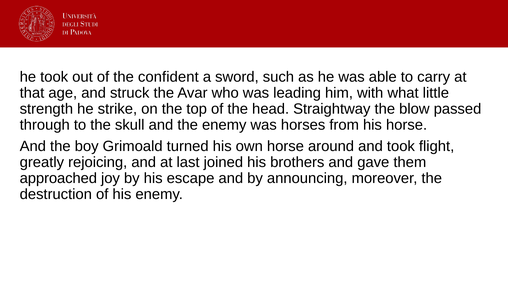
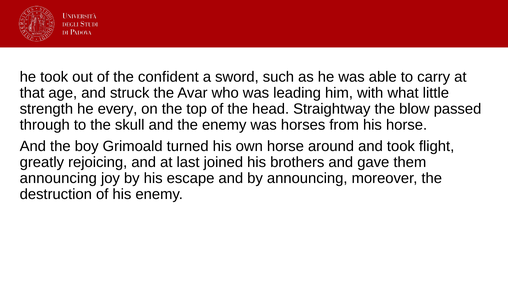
strike: strike -> every (117, 109)
approached: approached -> announcing (58, 178)
